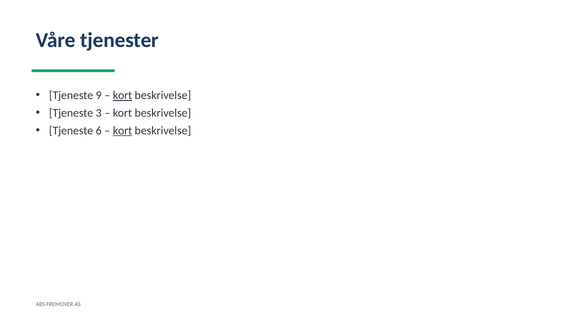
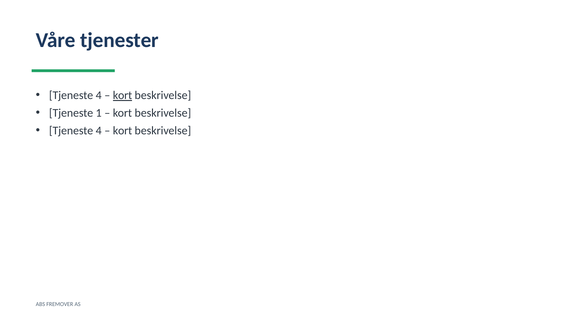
9: 9 -> 4 (99, 95)
3: 3 -> 1 (99, 113)
6: 6 -> 4 (99, 131)
kort underline: present -> none (122, 131)
